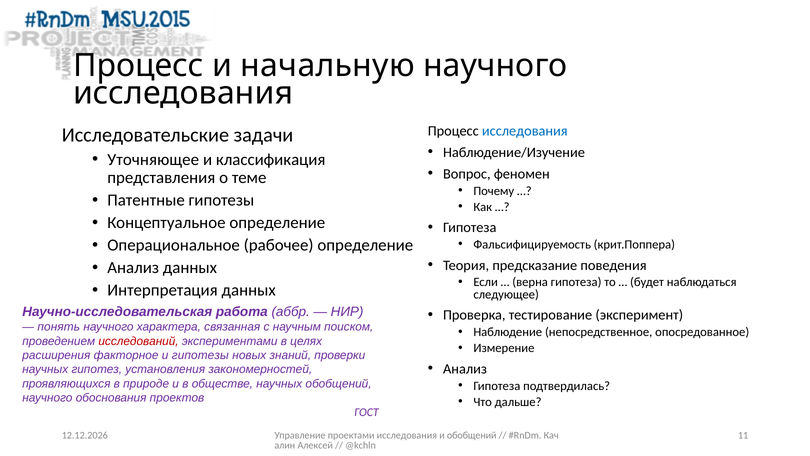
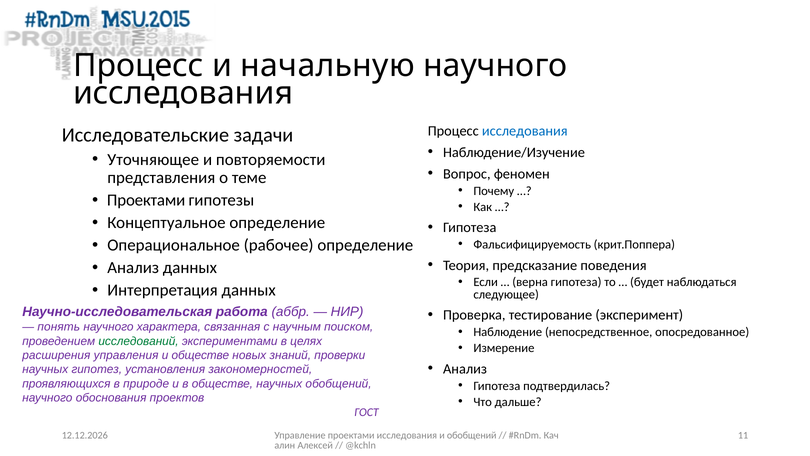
классификация: классификация -> повторяемости (271, 159)
Патентные: Патентные -> Проектами (146, 200)
исследований colour: red -> green (139, 341)
факторное: факторное -> управления (126, 355)
и гипотезы: гипотезы -> обществе (200, 355)
